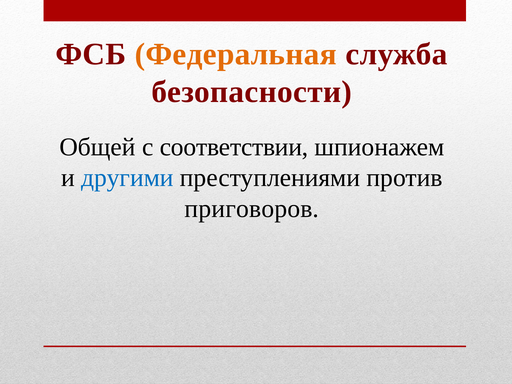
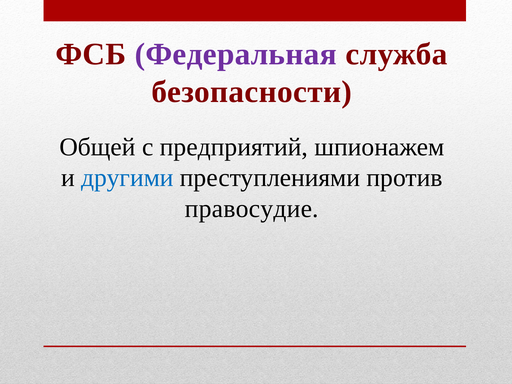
Федеральная colour: orange -> purple (236, 54)
соответствии: соответствии -> предприятий (234, 147)
приговоров: приговоров -> правосудие (252, 209)
